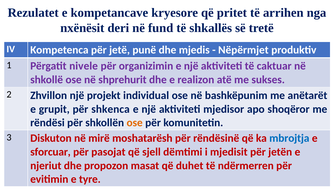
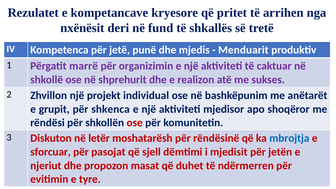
Nëpërmjet: Nëpërmjet -> Menduarit (243, 50)
nivele: nivele -> marrë (84, 66)
ose colour: orange -> red (135, 123)
mirë: mirë -> letër (99, 138)
